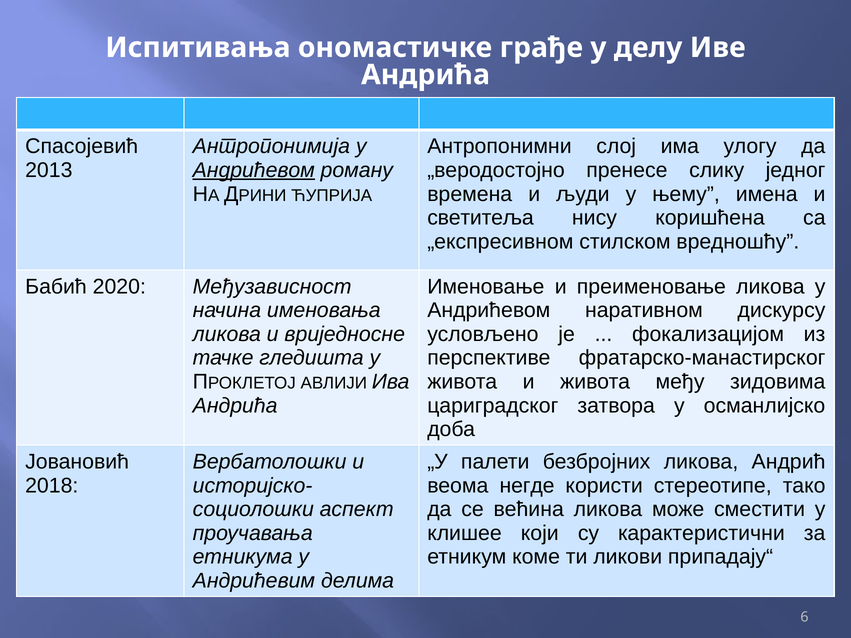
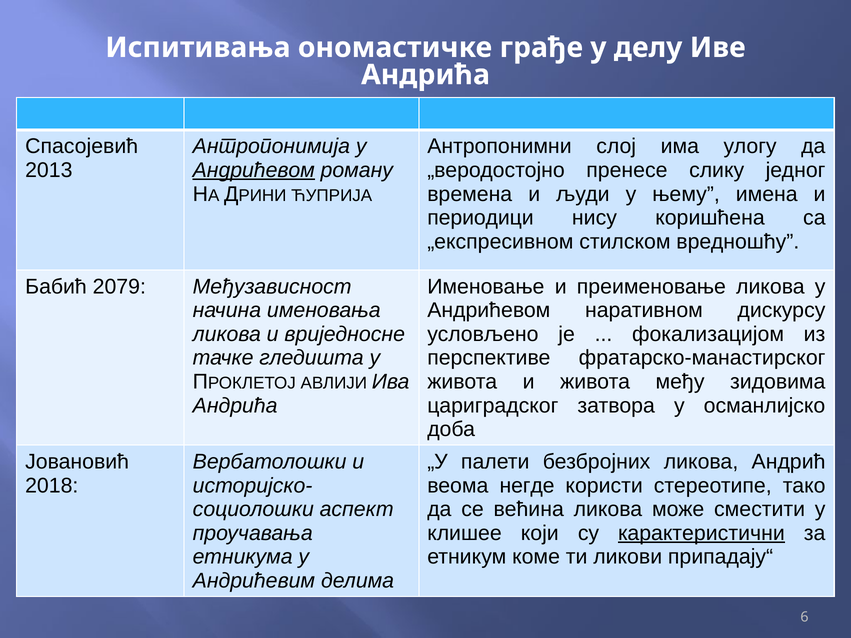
светитеља: светитеља -> периодици (480, 218)
2020: 2020 -> 2079 (119, 287)
карактеристични underline: none -> present (701, 533)
